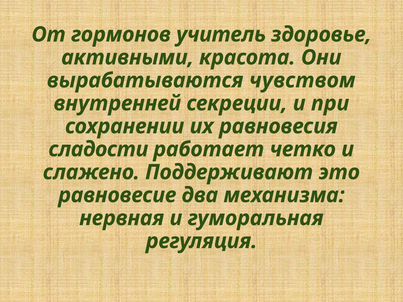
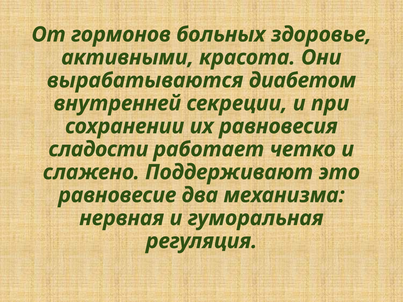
учитель: учитель -> больных (221, 35)
чувством: чувством -> диабетом (302, 80)
